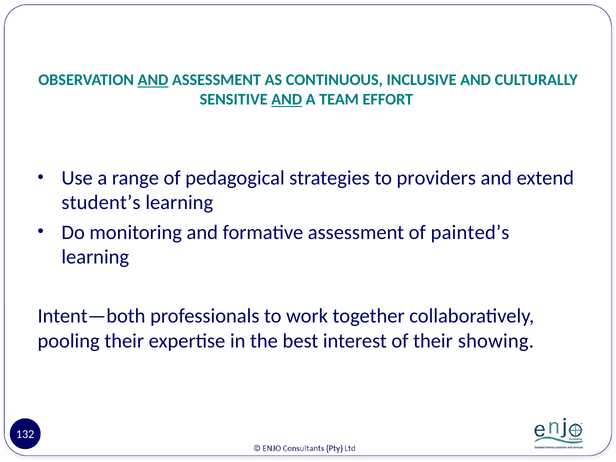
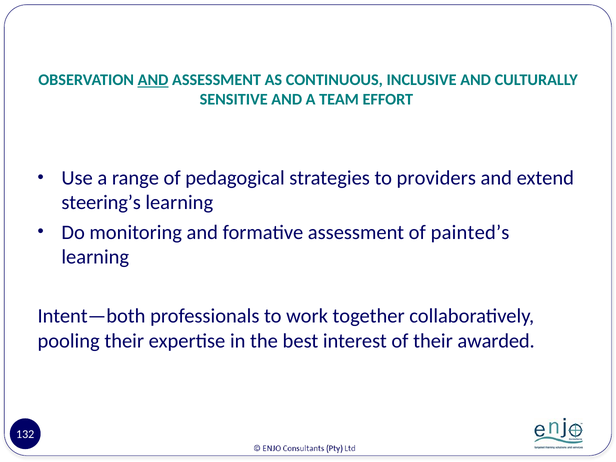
AND underline: present -> none (287, 100)
student’s: student’s -> steering’s (101, 203)
showing: showing -> awarded (496, 341)
